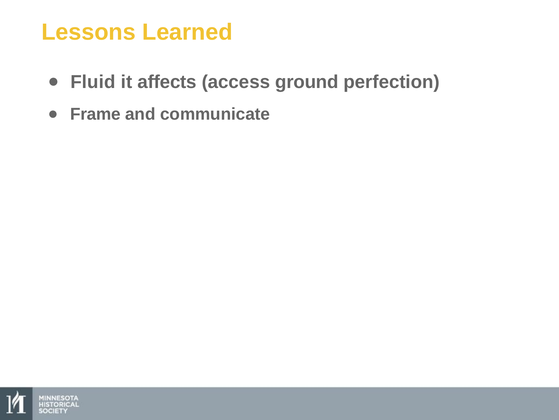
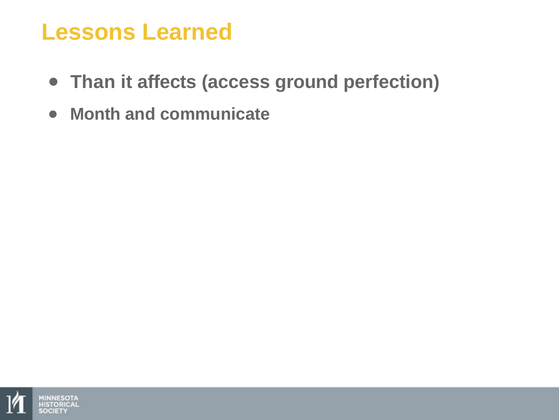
Fluid: Fluid -> Than (93, 82)
Frame: Frame -> Month (95, 114)
